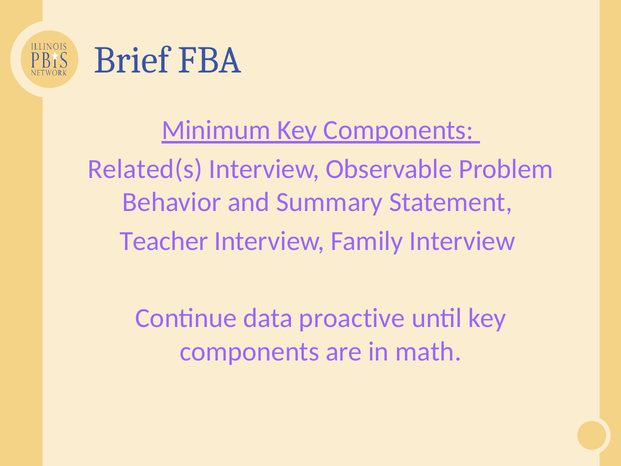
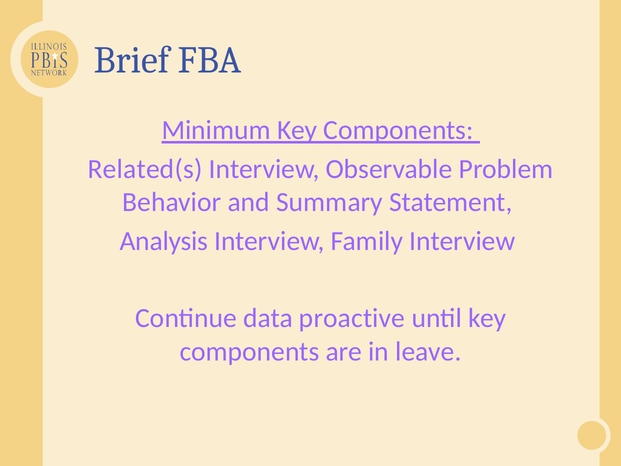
Teacher: Teacher -> Analysis (164, 241)
math: math -> leave (428, 351)
